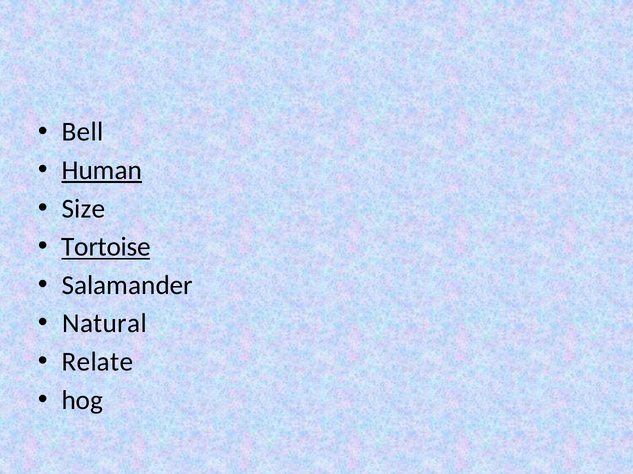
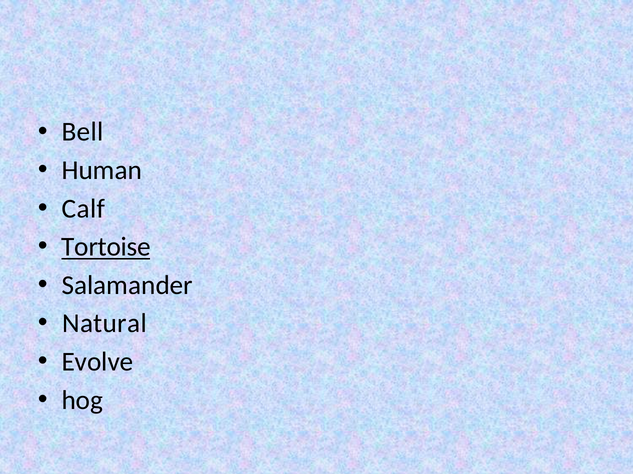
Human underline: present -> none (102, 171)
Size: Size -> Calf (83, 209)
Relate: Relate -> Evolve (98, 362)
